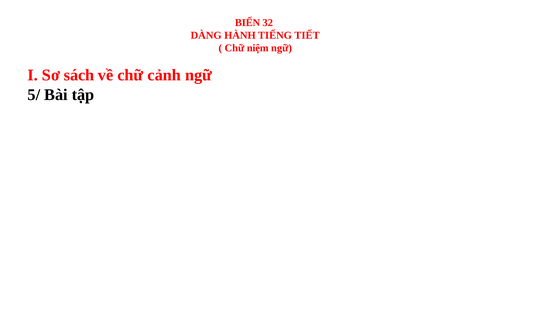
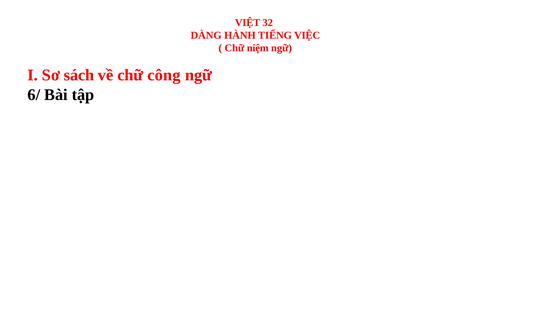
BIẾN: BIẾN -> VIỆT (248, 23)
TIẾT: TIẾT -> VIỆC (307, 35)
cảnh: cảnh -> công (164, 75)
5/: 5/ -> 6/ (34, 95)
